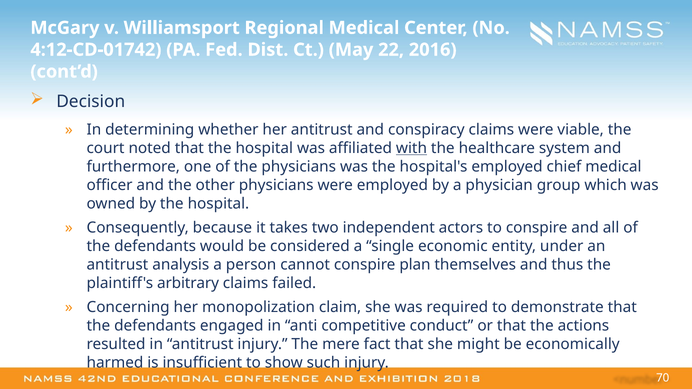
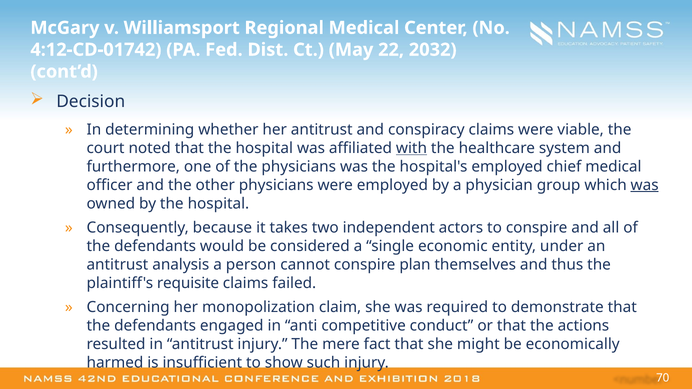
2016: 2016 -> 2032 (433, 50)
was underline: none -> present (645, 185)
arbitrary: arbitrary -> requisite (188, 283)
